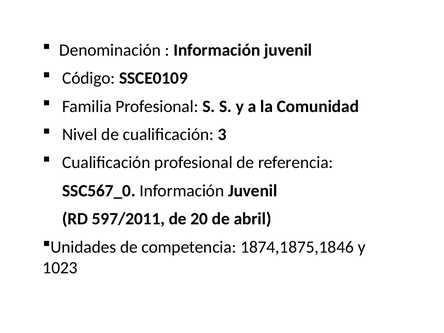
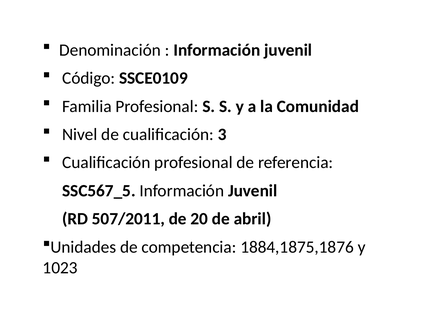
SSC567_0: SSC567_0 -> SSC567_5 (99, 191)
597/2011: 597/2011 -> 507/2011 (128, 219)
1874,1875,1846: 1874,1875,1846 -> 1884,1875,1876 (297, 247)
